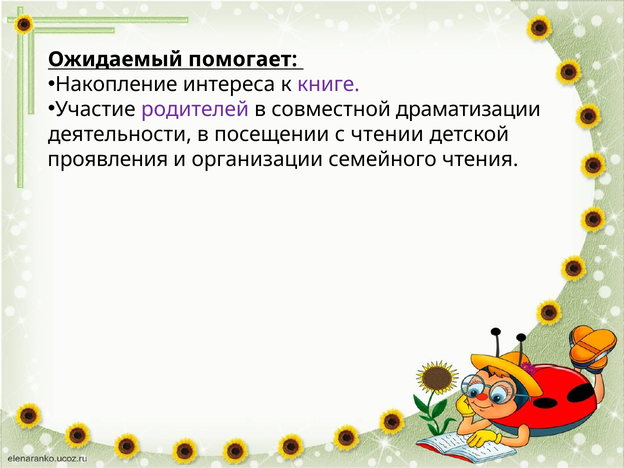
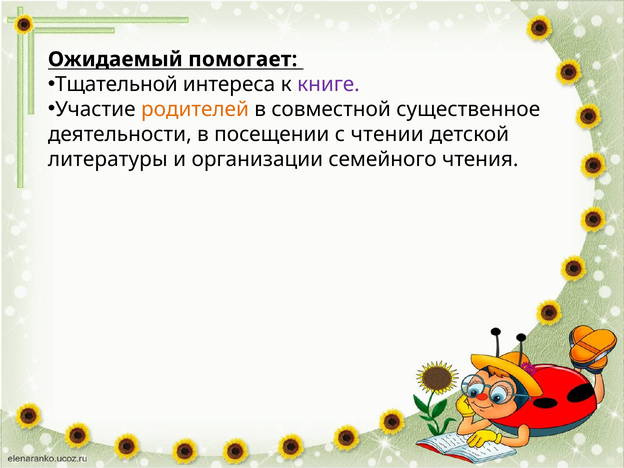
Накопление: Накопление -> Тщательной (116, 84)
родителей colour: purple -> orange (195, 109)
драматизации: драматизации -> существенное (468, 109)
проявления: проявления -> литературы (108, 159)
